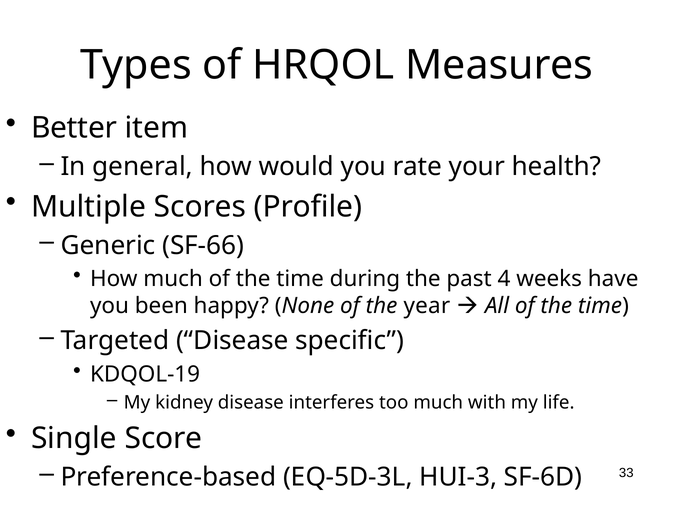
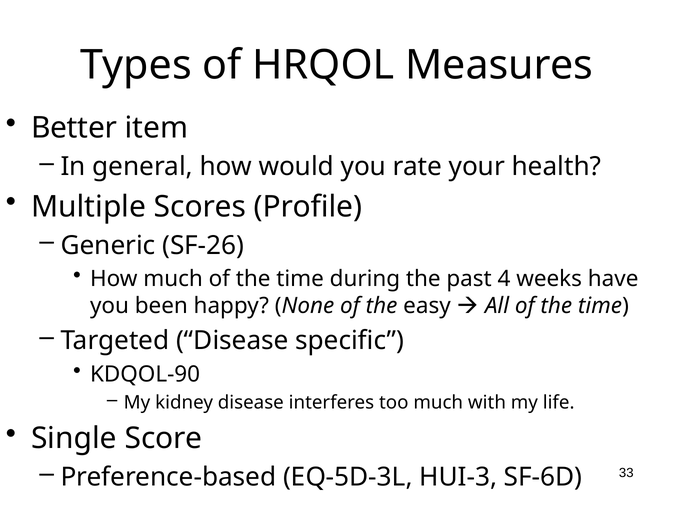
SF-66: SF-66 -> SF-26 (203, 245)
year: year -> easy (427, 306)
KDQOL-19: KDQOL-19 -> KDQOL-90 (145, 374)
